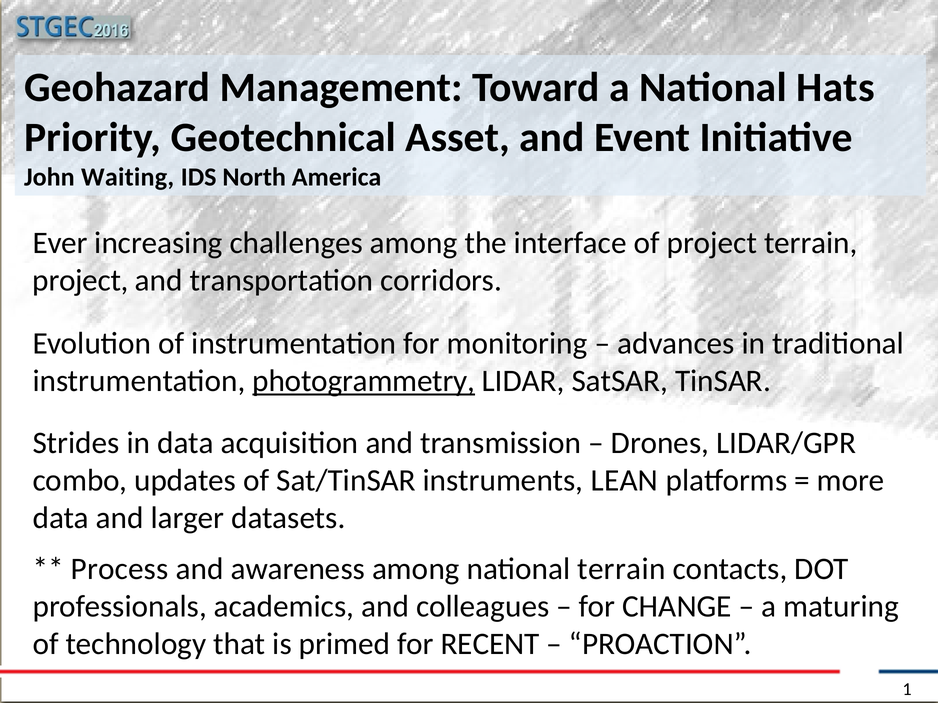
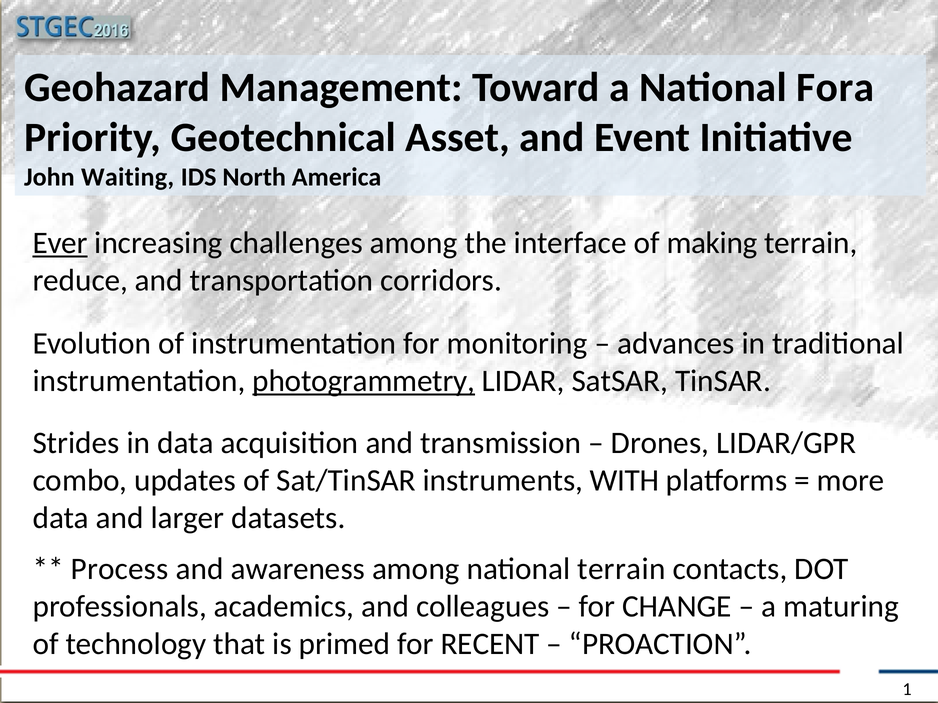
Hats: Hats -> Fora (835, 88)
Ever underline: none -> present (60, 243)
of project: project -> making (712, 243)
project: project -> reduce (80, 281)
LEAN: LEAN -> WITH (625, 481)
